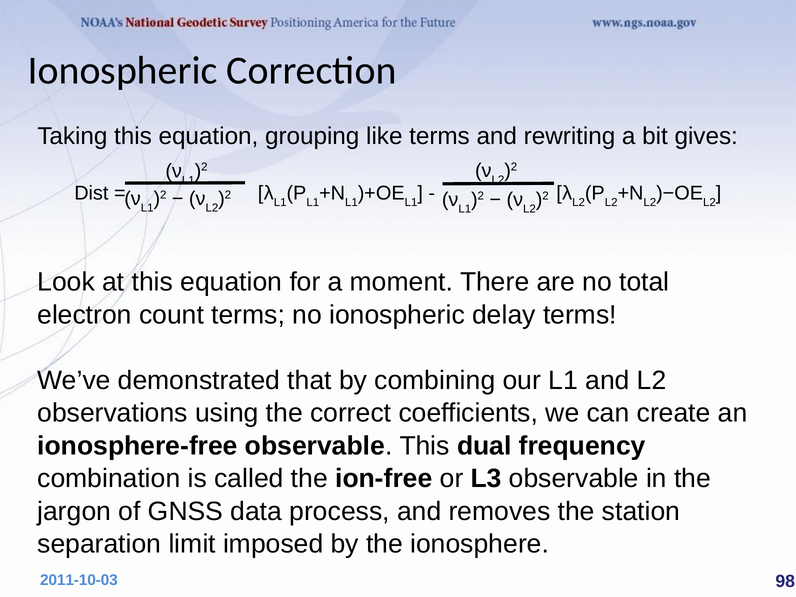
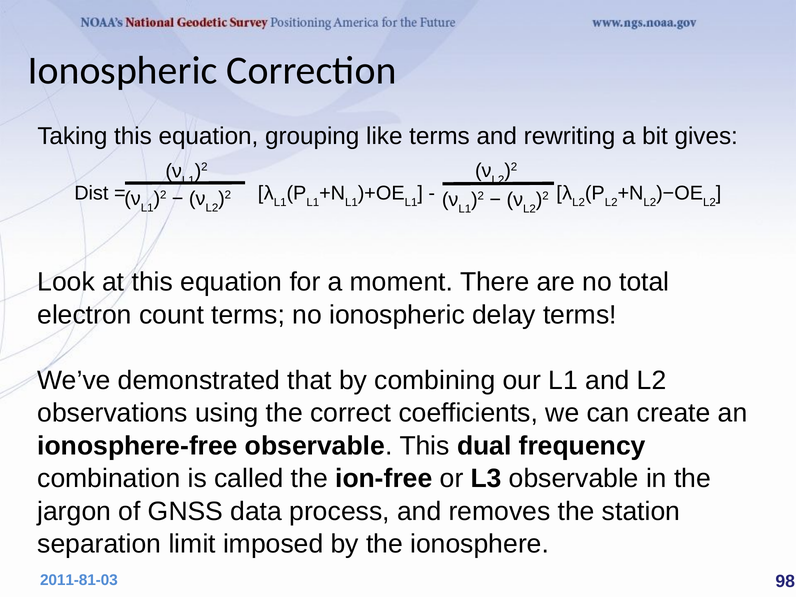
2011-10-03: 2011-10-03 -> 2011-81-03 (79, 580)
